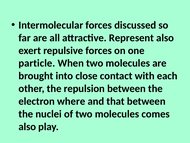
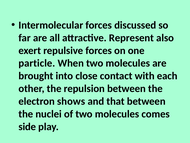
where: where -> shows (71, 101)
also: also -> side (27, 126)
